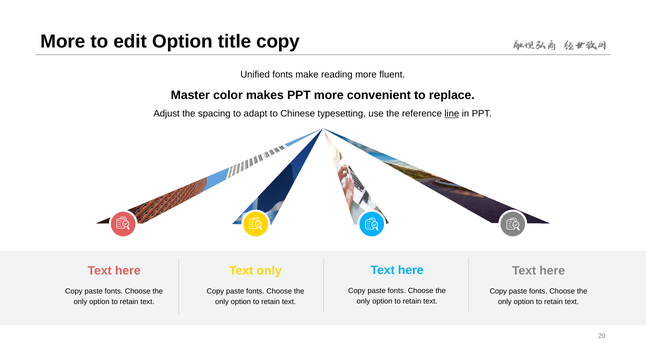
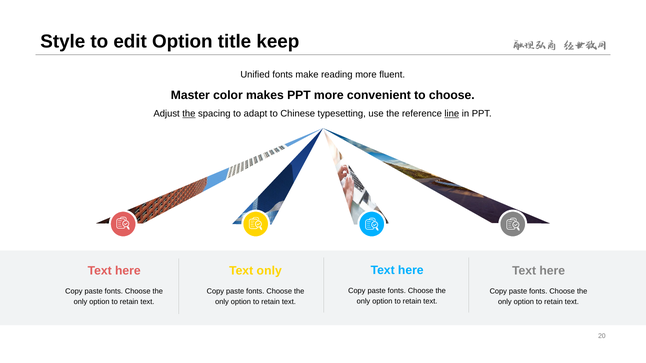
More: More -> Style (63, 42)
title copy: copy -> keep (278, 42)
to replace: replace -> choose (452, 95)
the underline: none -> present (189, 114)
